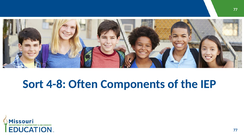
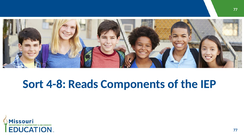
Often: Often -> Reads (83, 84)
